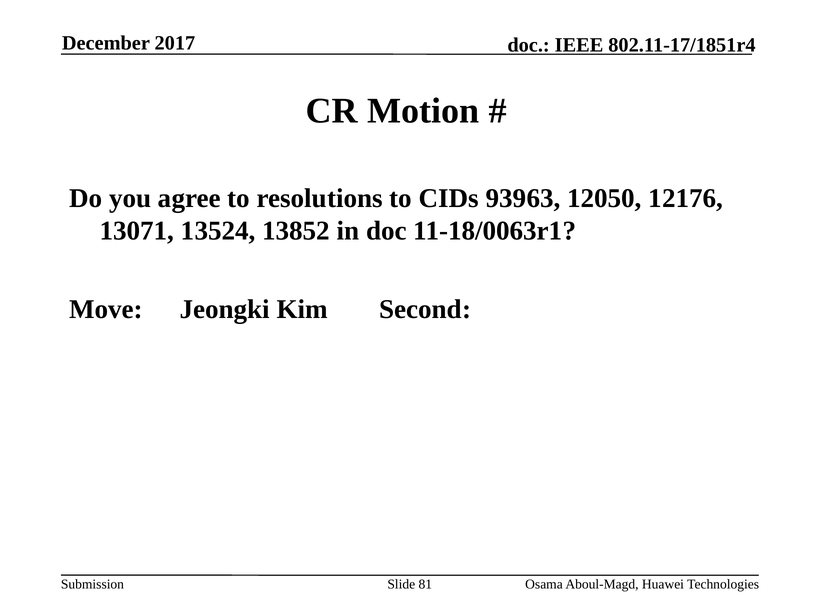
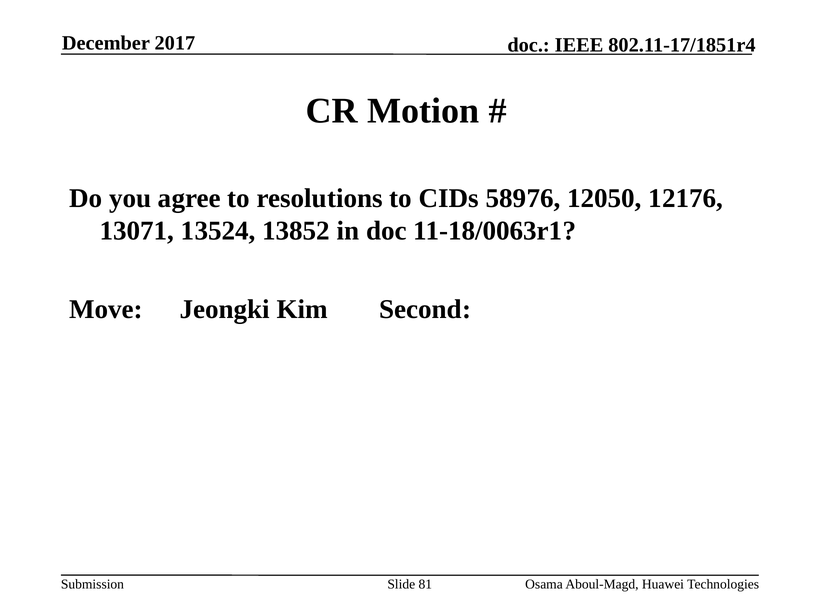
93963: 93963 -> 58976 (523, 198)
